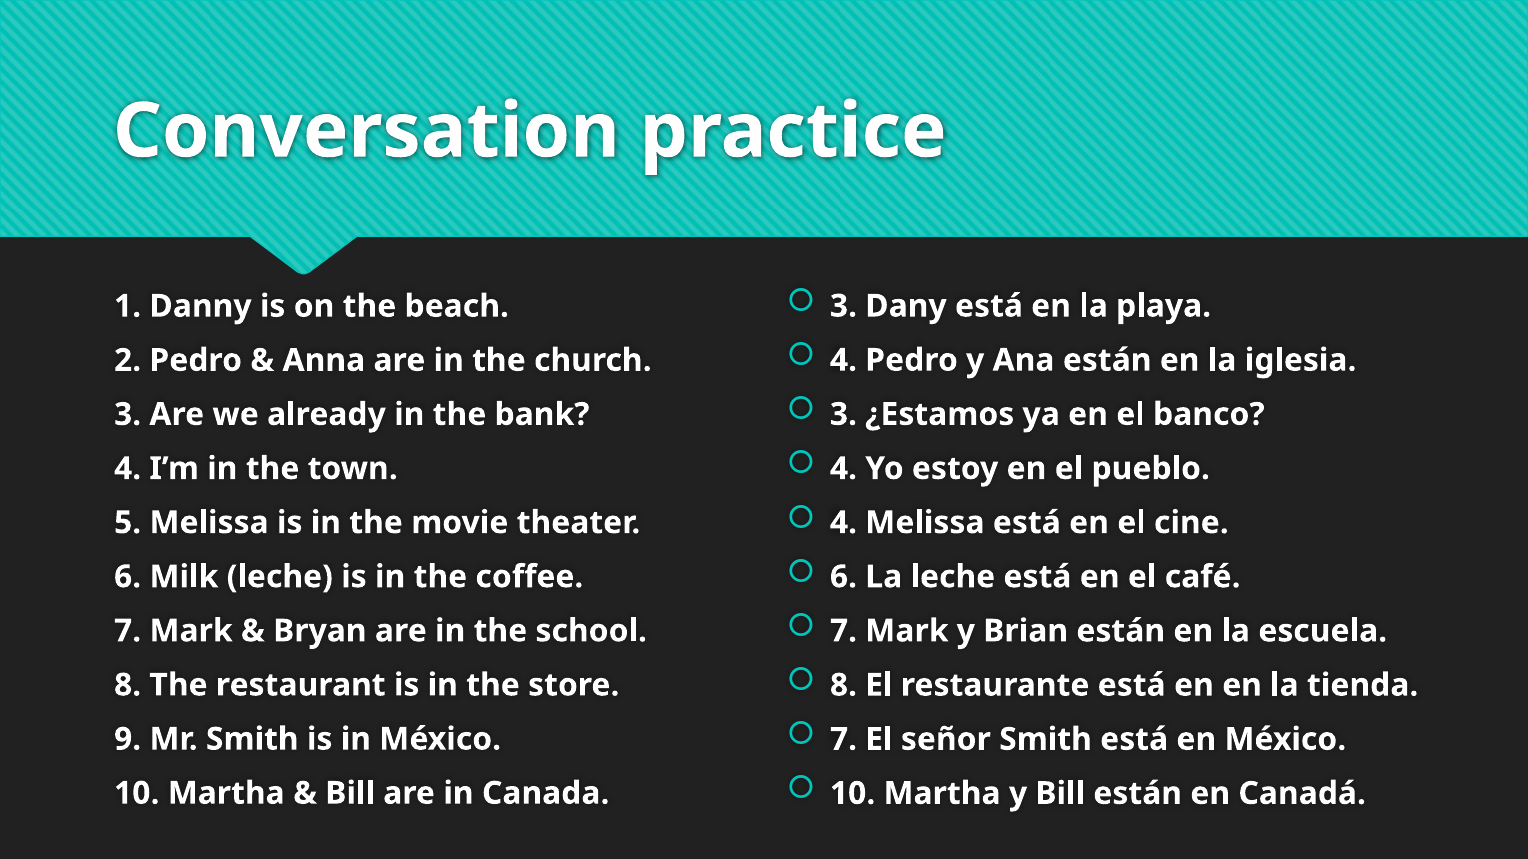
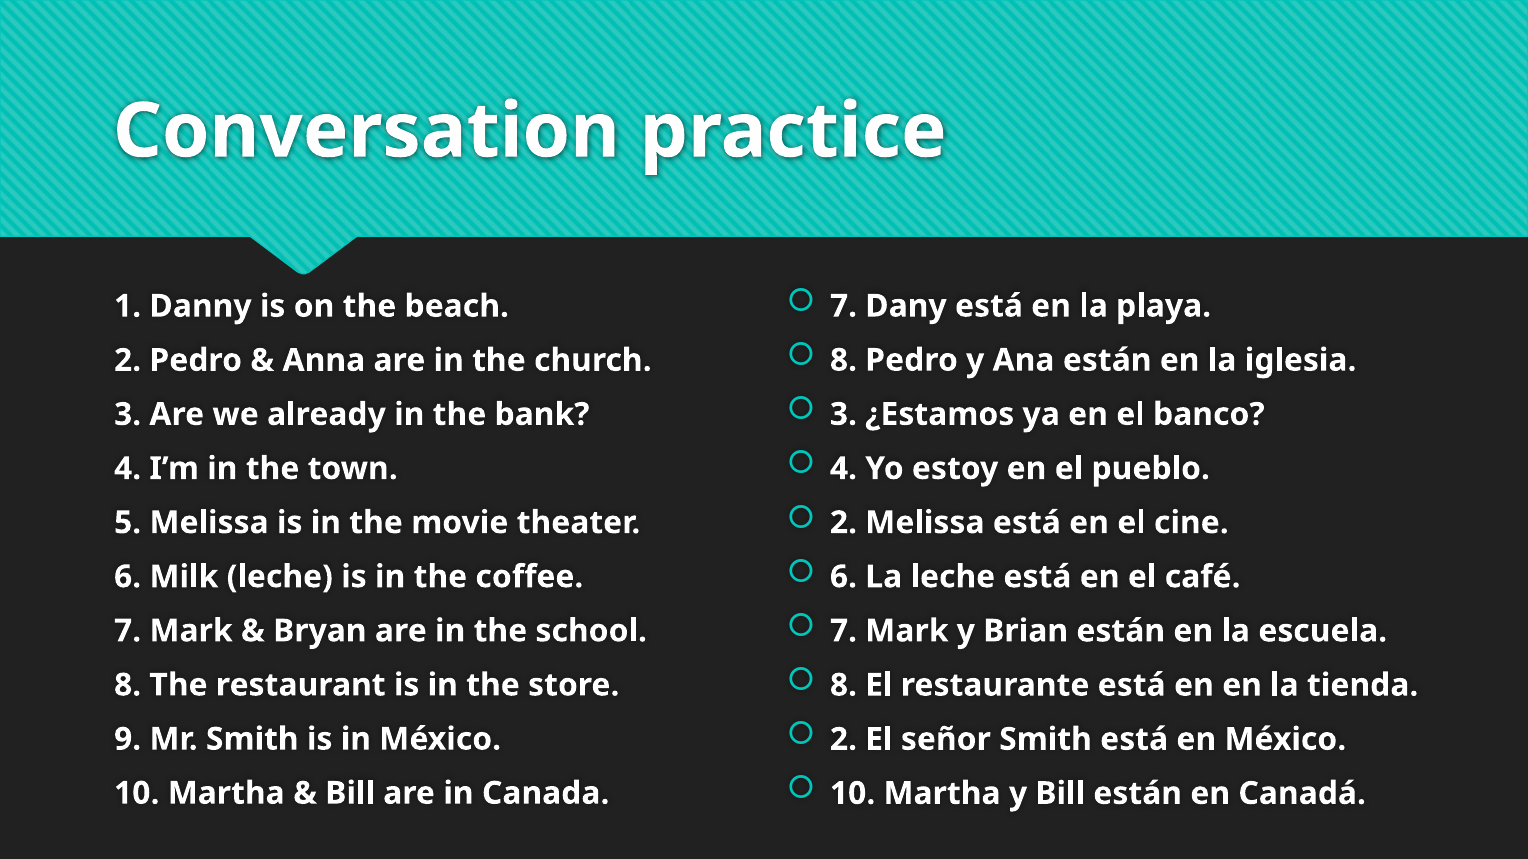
3: 3 -> 7 (843, 306)
4: 4 -> 8 (843, 360)
4: 4 -> 2 (843, 523)
7: 7 -> 2 (843, 740)
